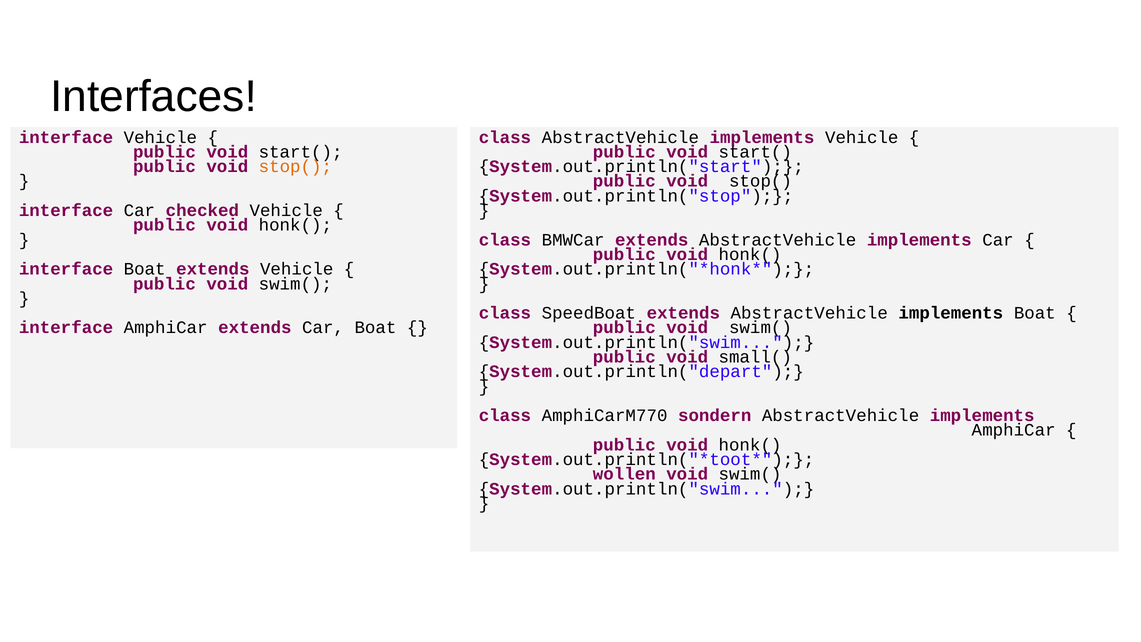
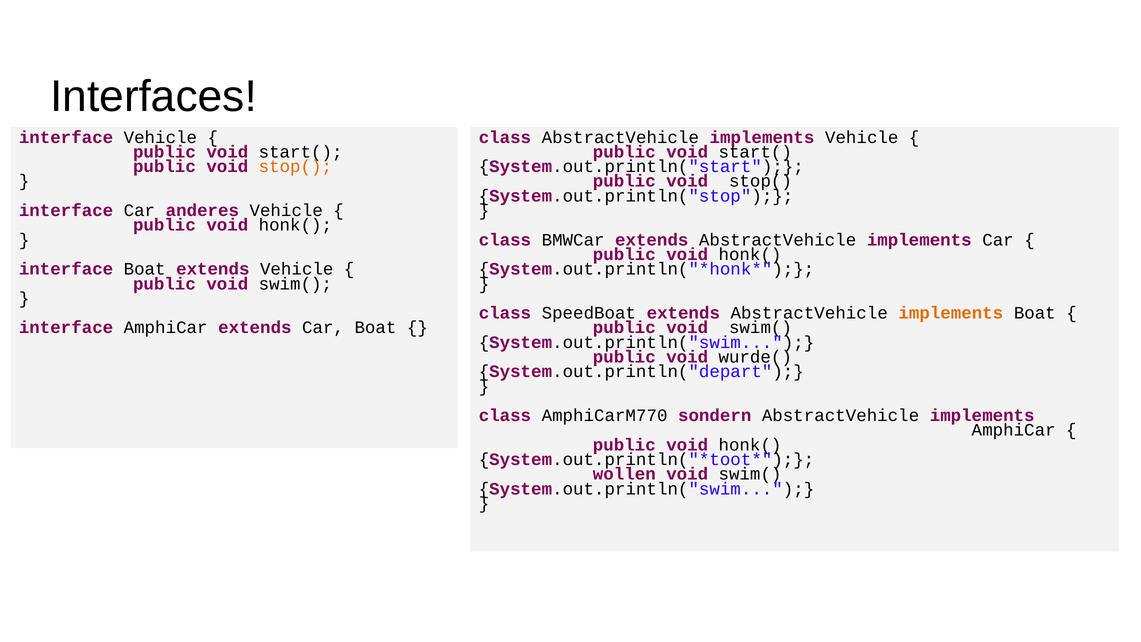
checked: checked -> anderes (202, 210)
implements colour: black -> orange (951, 313)
small(: small( -> wurde( (755, 357)
